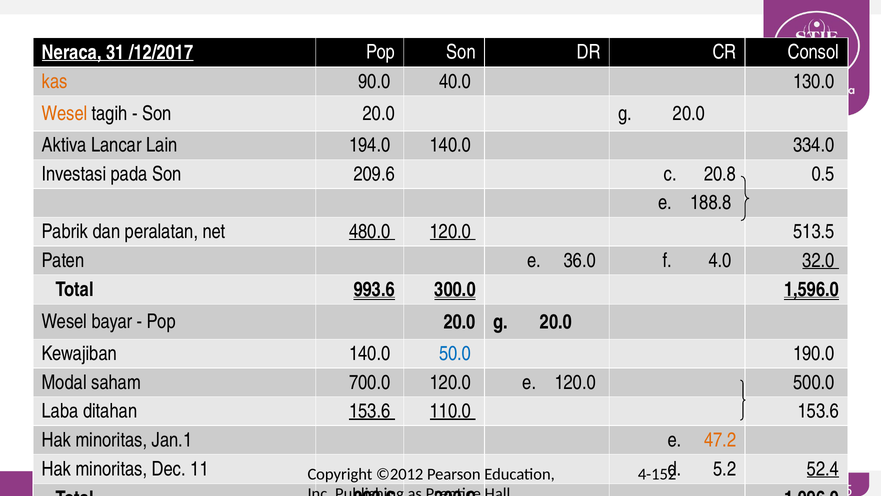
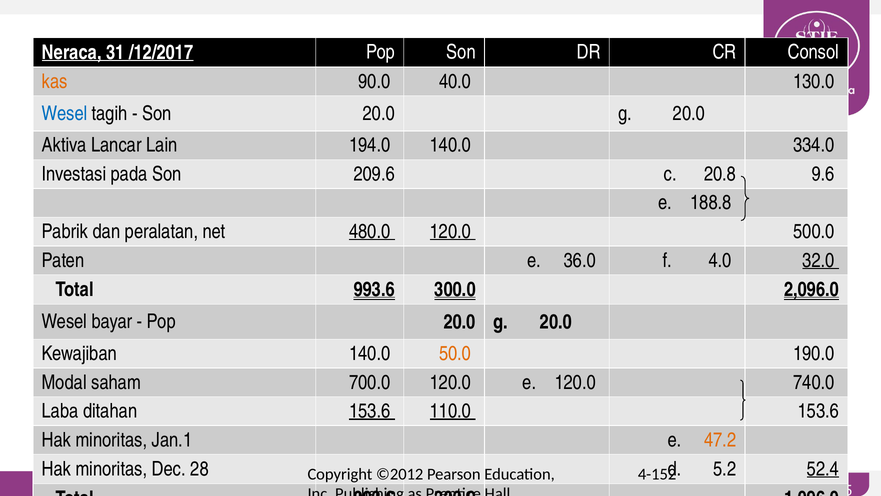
Wesel colour: orange -> blue (65, 113)
0.5: 0.5 -> 9.6 (823, 174)
513.5: 513.5 -> 500.0 (814, 231)
1,596.0: 1,596.0 -> 2,096.0 (812, 289)
50.0 colour: blue -> orange (455, 353)
500.0: 500.0 -> 740.0 (814, 382)
11: 11 -> 28 (200, 469)
